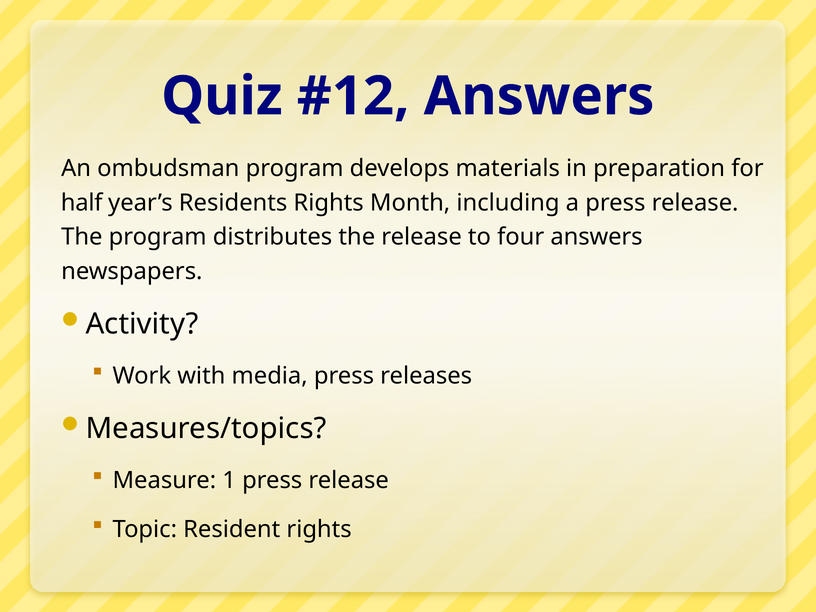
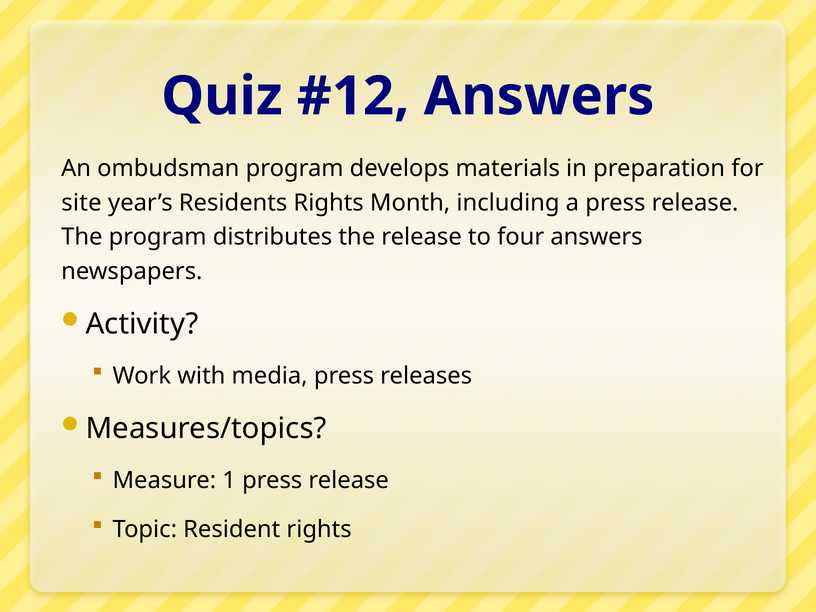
half: half -> site (81, 203)
